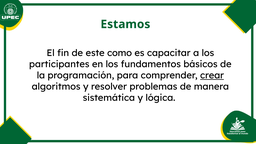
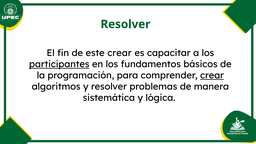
Estamos: Estamos -> Resolver (125, 24)
este como: como -> crear (119, 53)
participantes underline: none -> present (59, 64)
